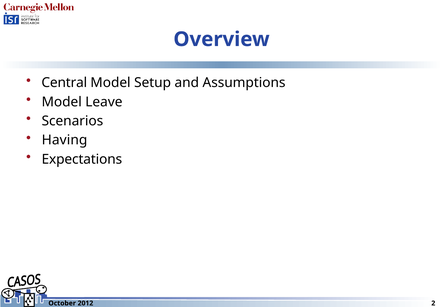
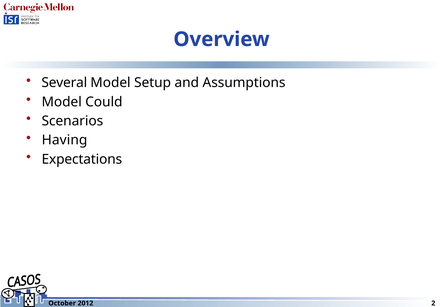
Central: Central -> Several (64, 83)
Leave: Leave -> Could (104, 102)
